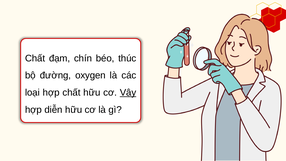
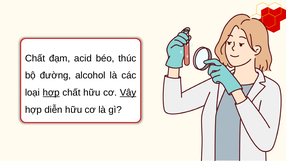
chín: chín -> acid (83, 58)
oxygen: oxygen -> alcohol (90, 75)
hợp underline: none -> present (51, 93)
